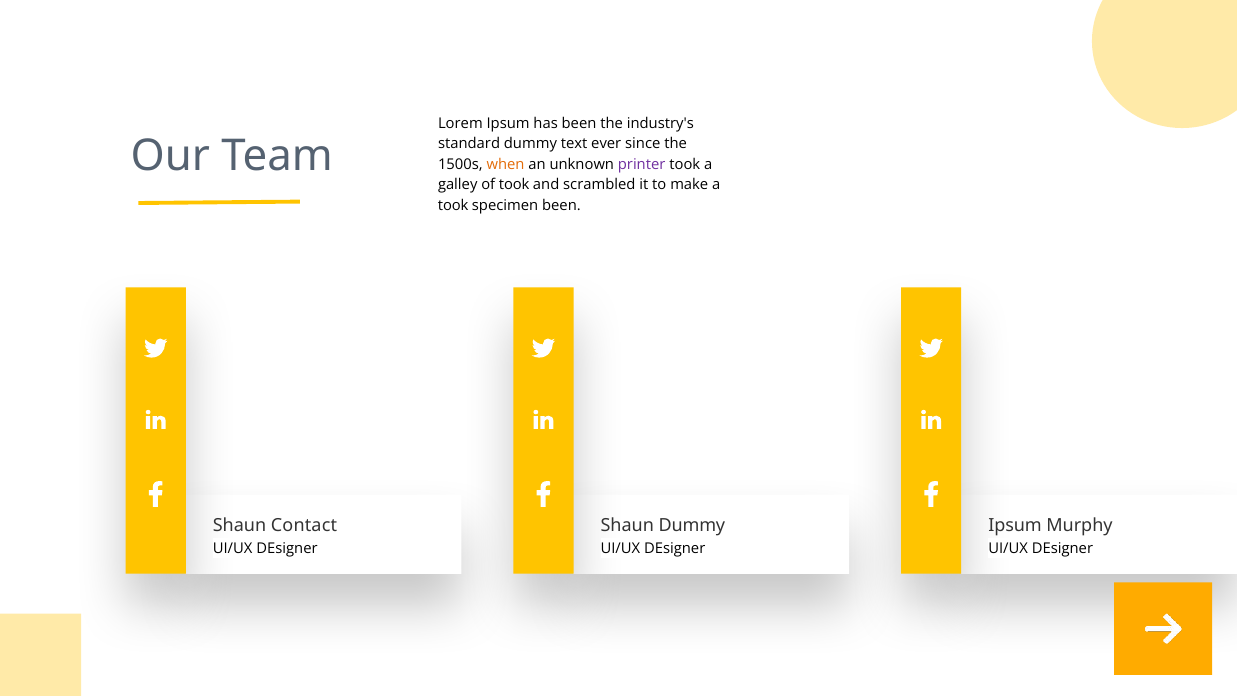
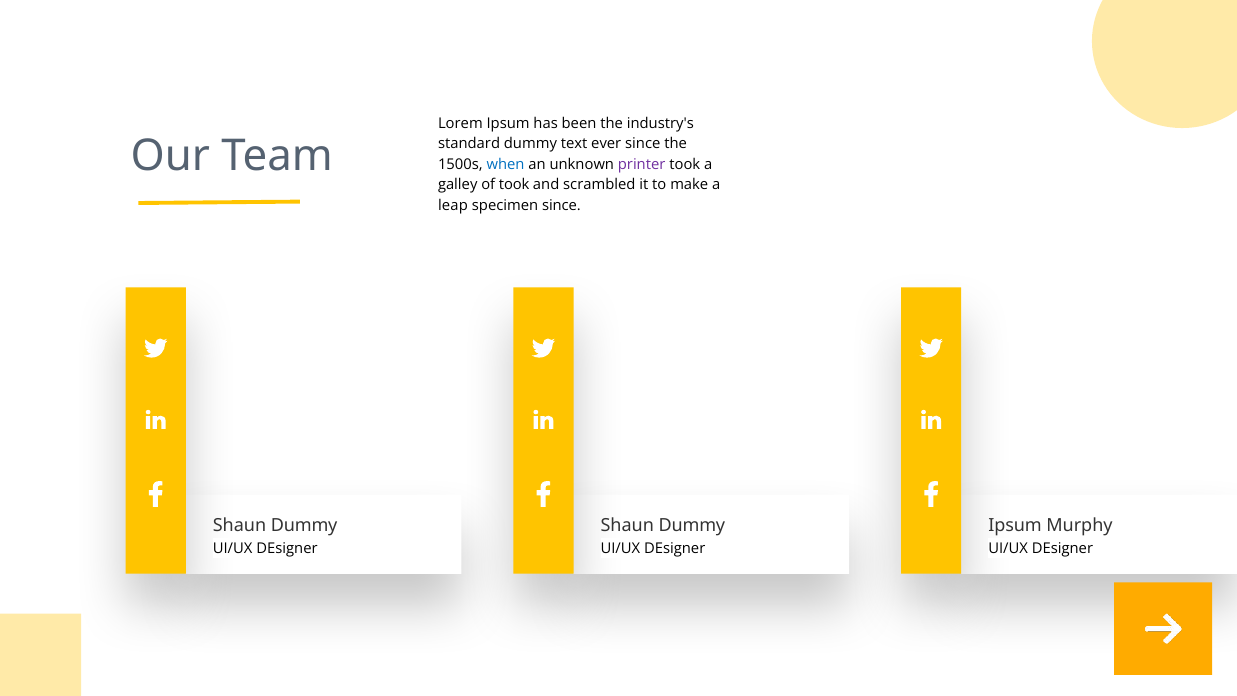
when colour: orange -> blue (506, 164)
took: took -> leap (453, 205)
specimen been: been -> since (561, 205)
Contact: Contact -> Dummy (304, 525)
